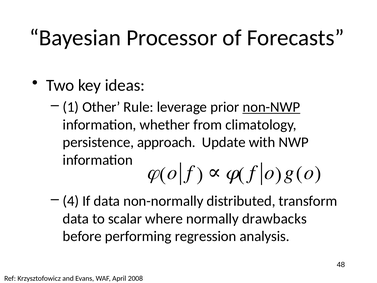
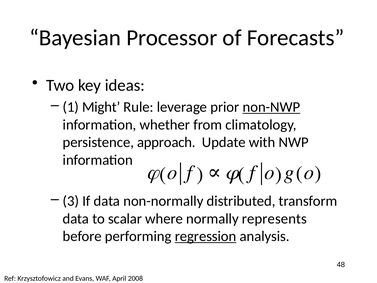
Other: Other -> Might (101, 107)
4: 4 -> 3 (71, 201)
drawbacks: drawbacks -> represents (274, 219)
regression underline: none -> present (206, 236)
